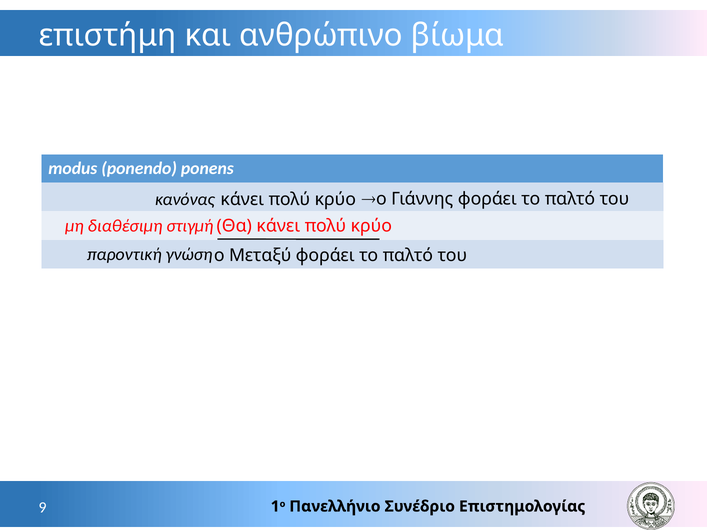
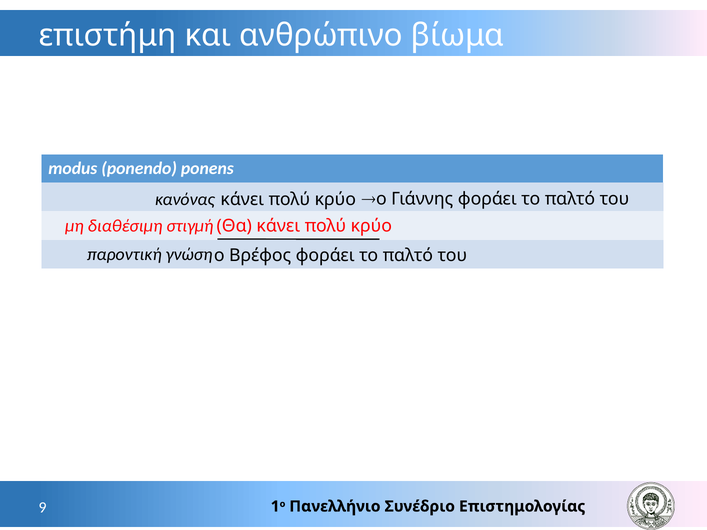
Μεταξύ: Μεταξύ -> Βρέφος (260, 255)
